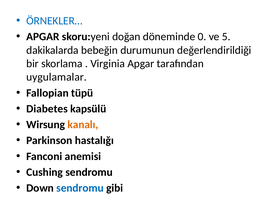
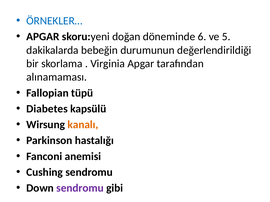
0: 0 -> 6 (202, 37)
uygulamalar: uygulamalar -> alınamaması (57, 77)
sendromu colour: blue -> purple (80, 189)
